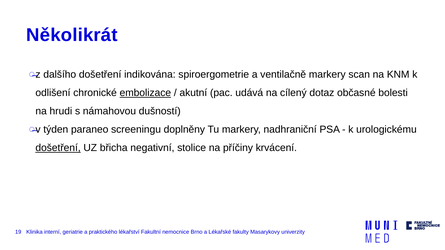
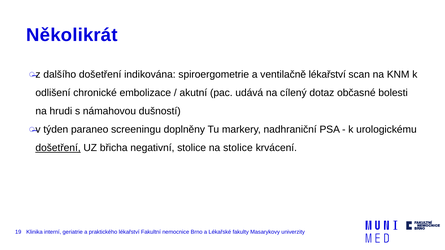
ventilačně markery: markery -> lékařství (327, 75)
embolizace underline: present -> none (145, 93)
na příčiny: příčiny -> stolice (238, 148)
